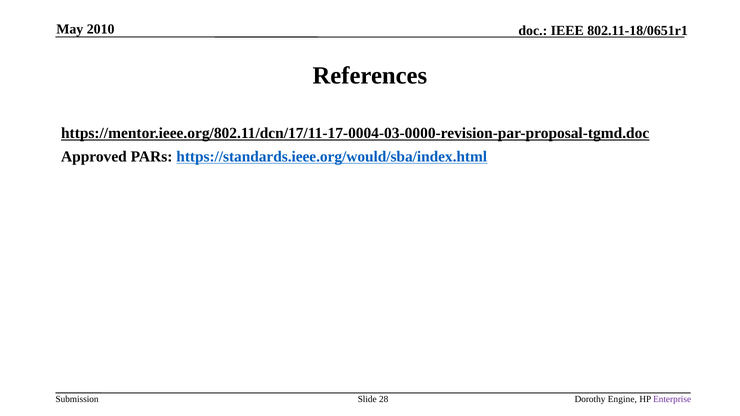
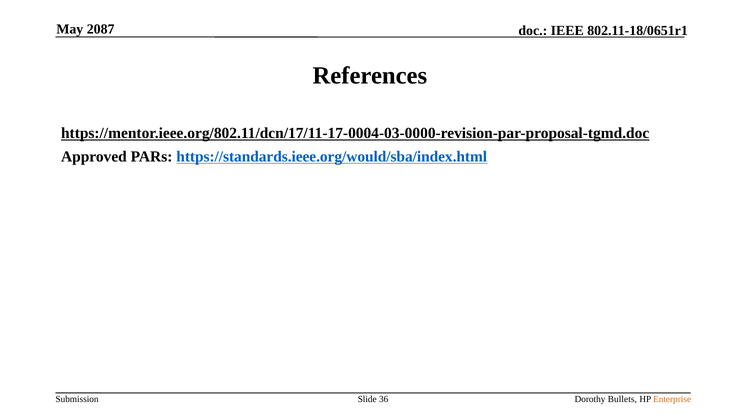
2010: 2010 -> 2087 (101, 29)
28: 28 -> 36 (384, 399)
Engine: Engine -> Bullets (622, 399)
Enterprise colour: purple -> orange (672, 399)
